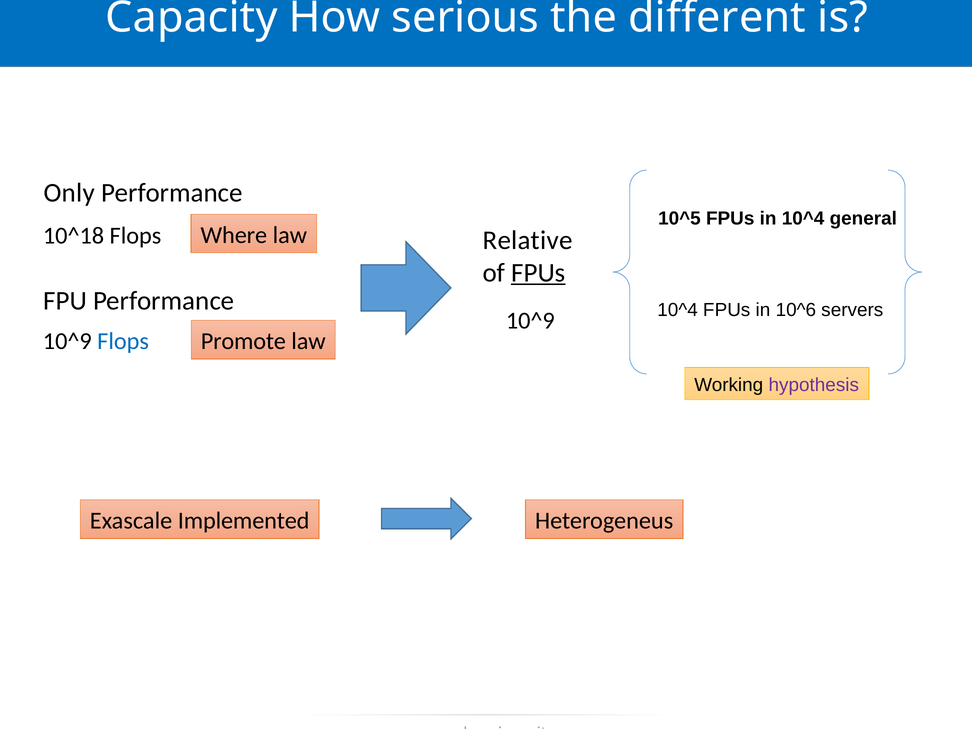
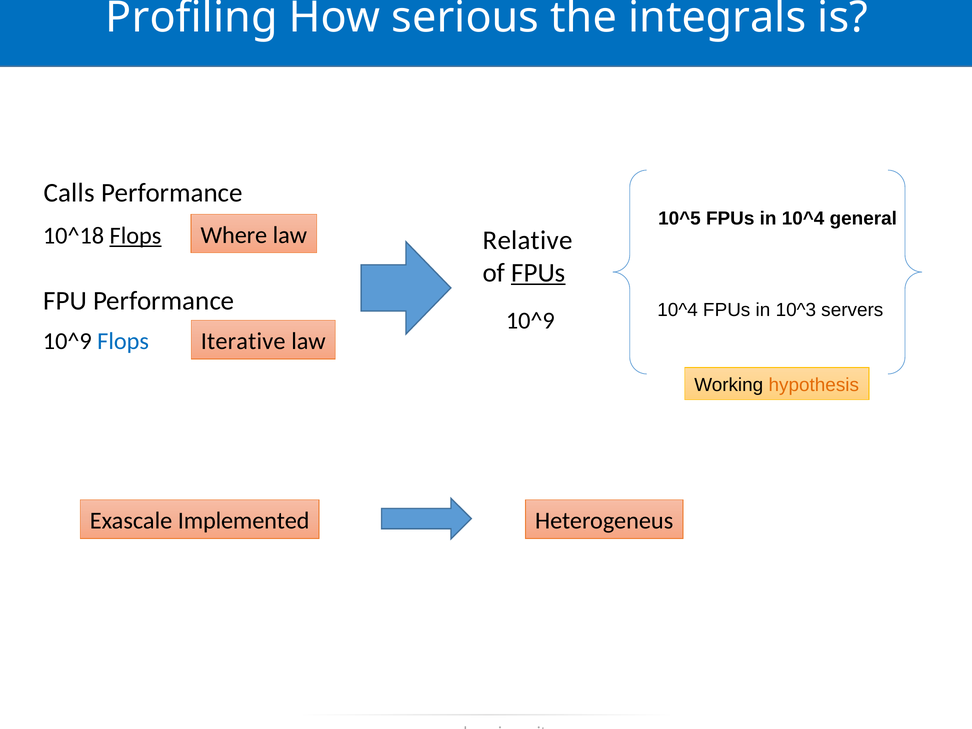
Capacity: Capacity -> Profiling (192, 17)
different: different -> integrals (717, 17)
Only: Only -> Calls (69, 193)
Flops underline: none -> present (135, 236)
10^6: 10^6 -> 10^3 (796, 310)
Promote: Promote -> Iterative (243, 341)
hypothesis colour: purple -> orange (814, 385)
